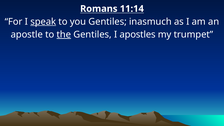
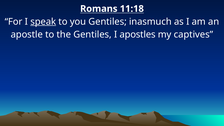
11:14: 11:14 -> 11:18 (132, 9)
the underline: present -> none (64, 34)
trumpet: trumpet -> captives (193, 34)
